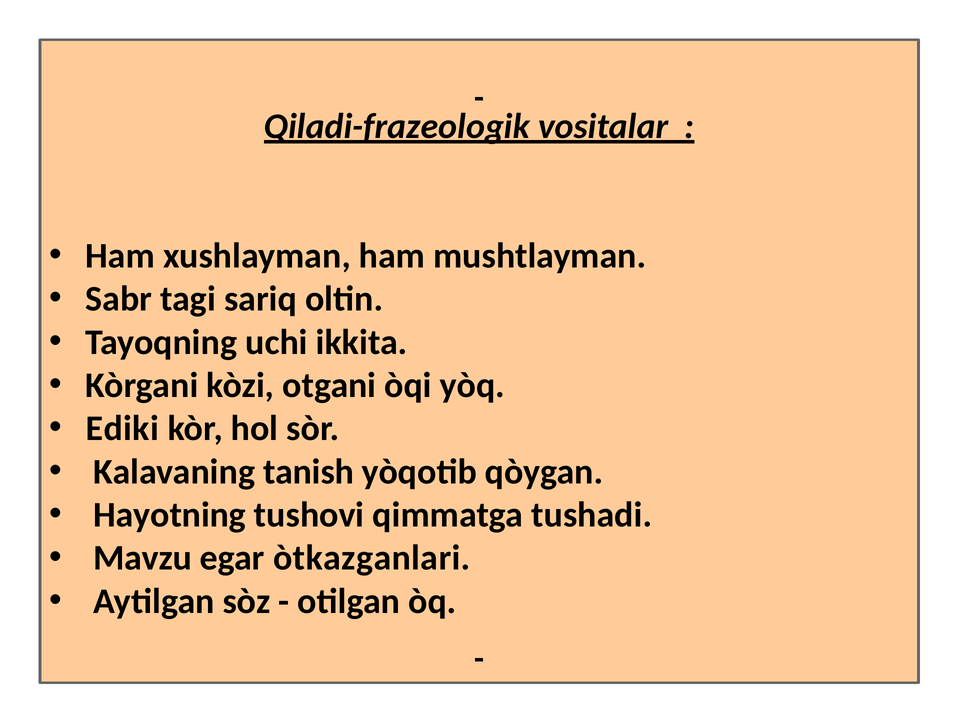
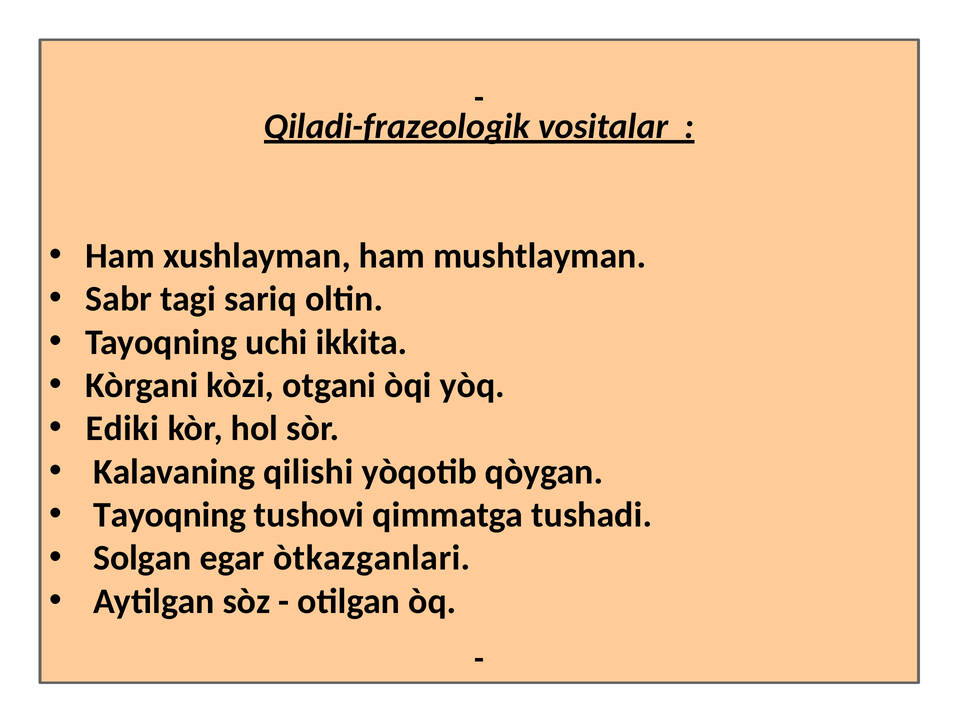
tanish: tanish -> qilishi (308, 472)
Hayotning: Hayotning -> Tayoqning (170, 515)
Mavzu: Mavzu -> Solgan (142, 558)
